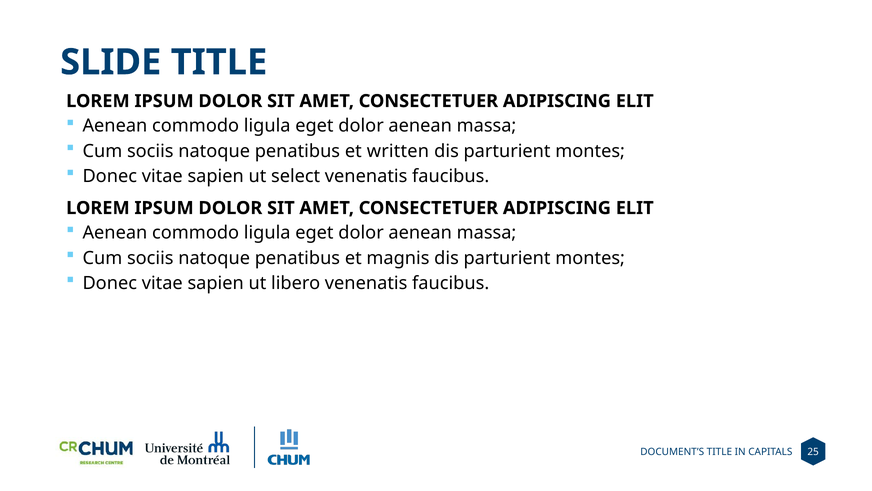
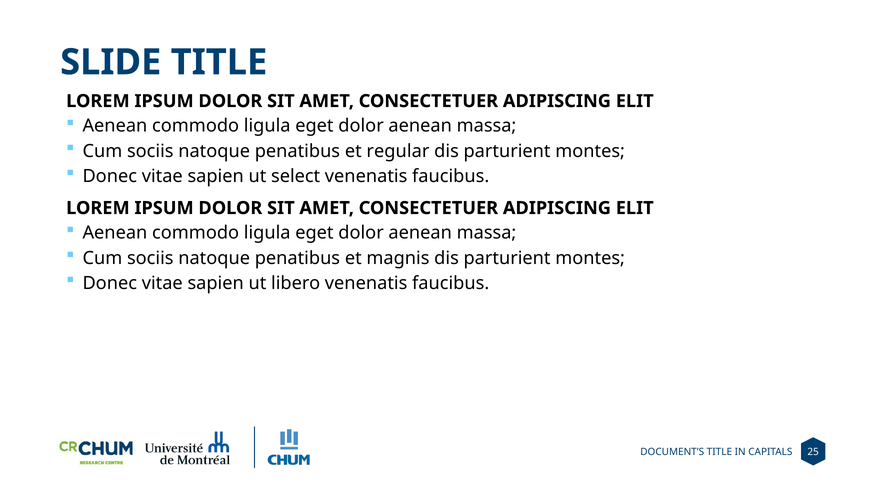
written: written -> regular (398, 151)
